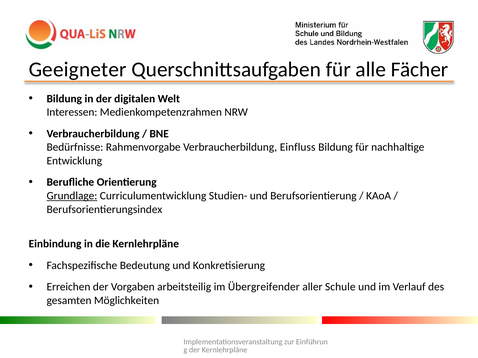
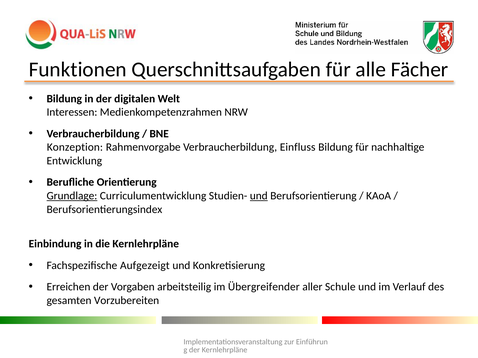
Geeigneter: Geeigneter -> Funktionen (78, 70)
Bedürfnisse: Bedürfnisse -> Konzeption (75, 147)
und underline: none -> present (259, 196)
Bedeutung: Bedeutung -> Aufgezeigt (145, 266)
Möglichkeiten: Möglichkeiten -> Vorzubereiten (127, 301)
